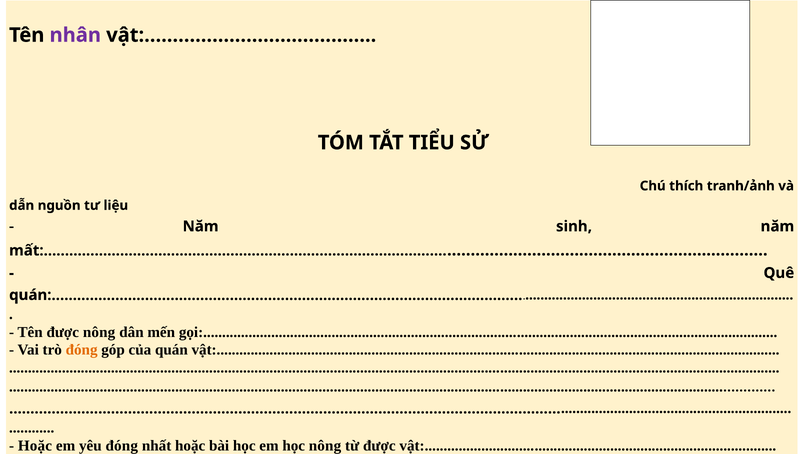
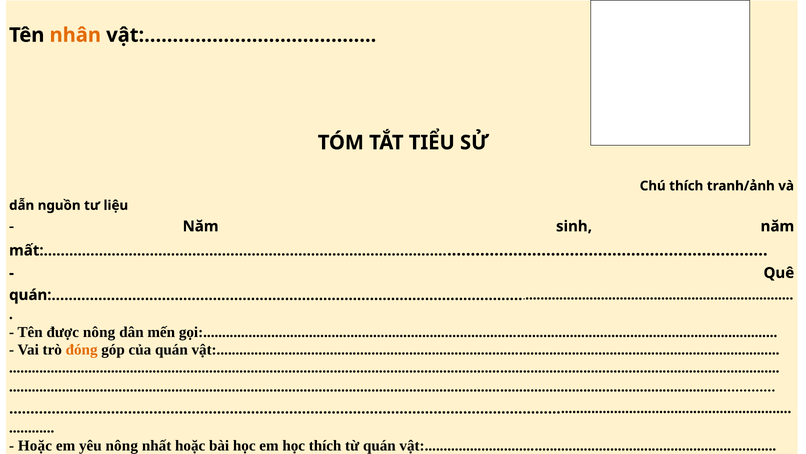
nhân colour: purple -> orange (75, 35)
yêu đóng: đóng -> nông (122, 445)
học nông: nông -> thích (325, 445)
từ được: được -> quán (379, 445)
